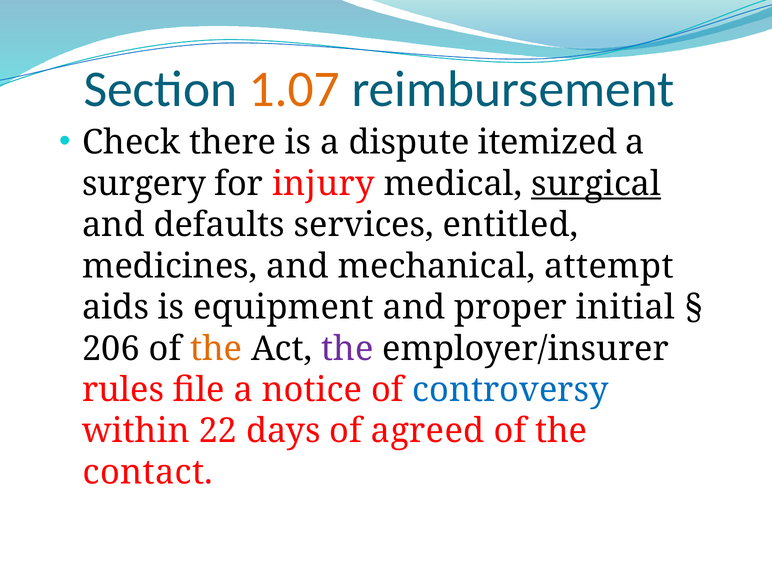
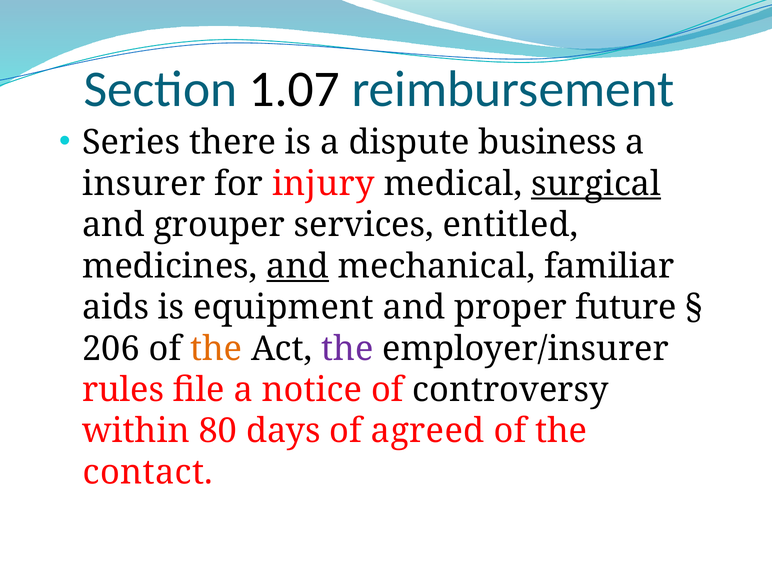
1.07 colour: orange -> black (294, 89)
Check: Check -> Series (131, 143)
itemized: itemized -> business (548, 143)
surgery: surgery -> insurer (144, 184)
defaults: defaults -> grouper (219, 225)
and underline: none -> present (298, 266)
attempt: attempt -> familiar (609, 266)
initial: initial -> future (626, 307)
controversy colour: blue -> black (510, 390)
22: 22 -> 80 (218, 431)
